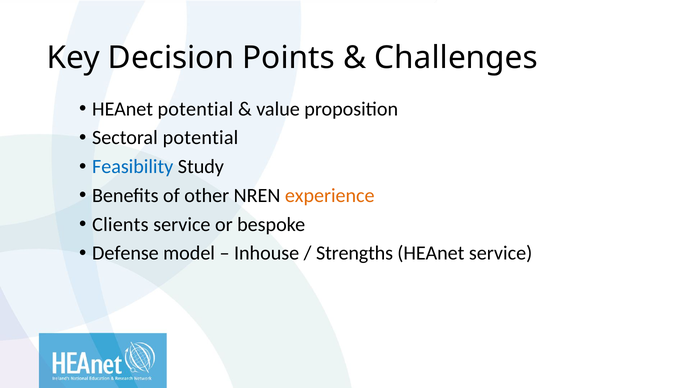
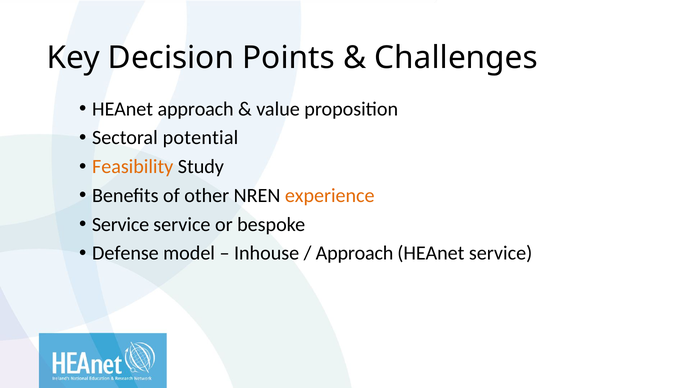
HEAnet potential: potential -> approach (196, 109)
Feasibility colour: blue -> orange (133, 167)
Clients: Clients -> Service (121, 225)
Strengths: Strengths -> Approach (355, 253)
